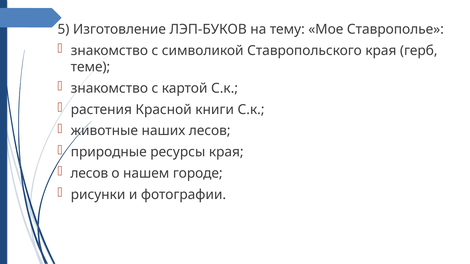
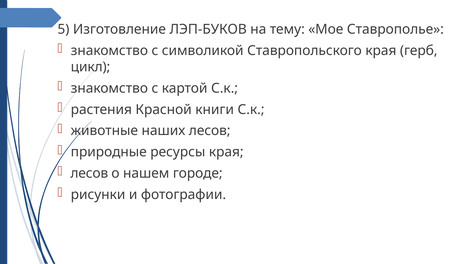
теме: теме -> цикл (90, 67)
